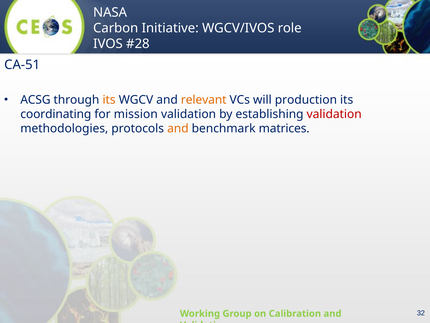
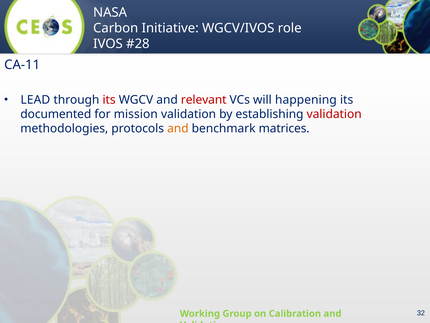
CA-51: CA-51 -> CA-11 (22, 65)
ACSG: ACSG -> LEAD (35, 100)
its colour: orange -> red (109, 100)
relevant colour: orange -> red (204, 100)
production: production -> happening (306, 100)
coordinating: coordinating -> documented (56, 114)
